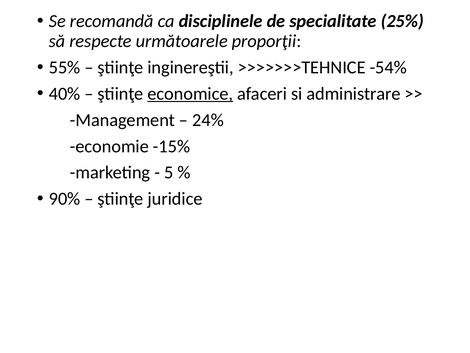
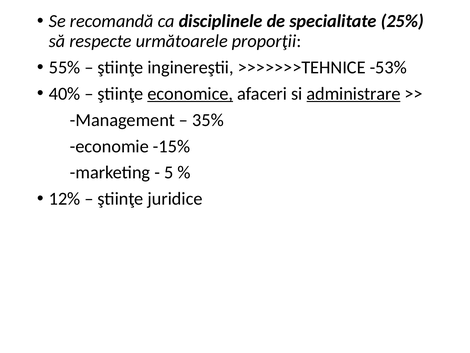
-54%: -54% -> -53% (388, 67)
administrare underline: none -> present (354, 94)
24%: 24% -> 35% (208, 120)
90%: 90% -> 12% (65, 199)
